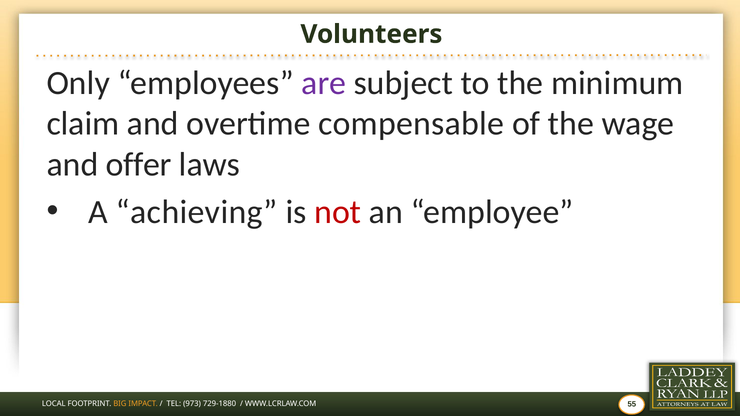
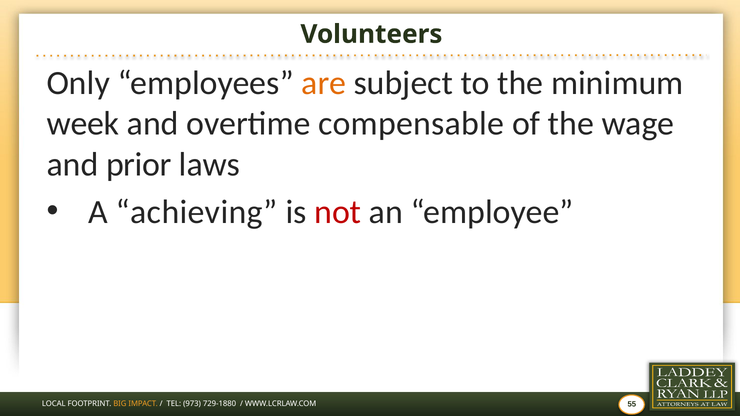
are colour: purple -> orange (324, 83)
claim: claim -> week (83, 124)
offer: offer -> prior (139, 165)
